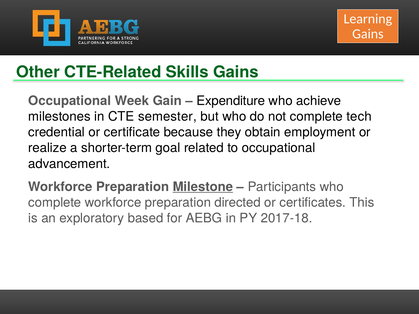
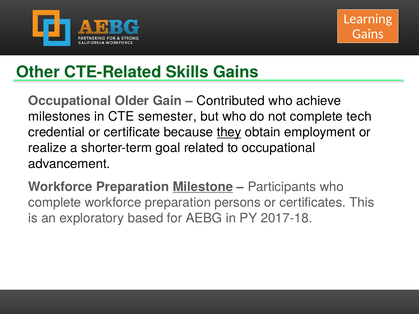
Week: Week -> Older (132, 101)
Expenditure: Expenditure -> Contributed (231, 101)
they underline: none -> present (229, 132)
directed: directed -> persons (238, 203)
